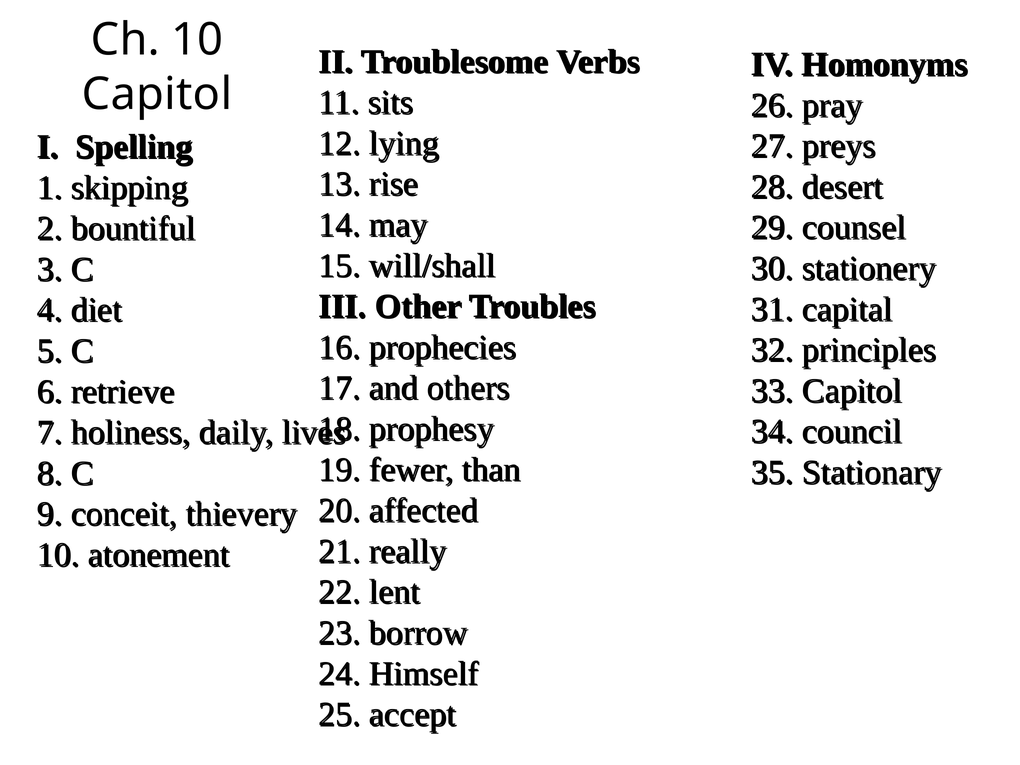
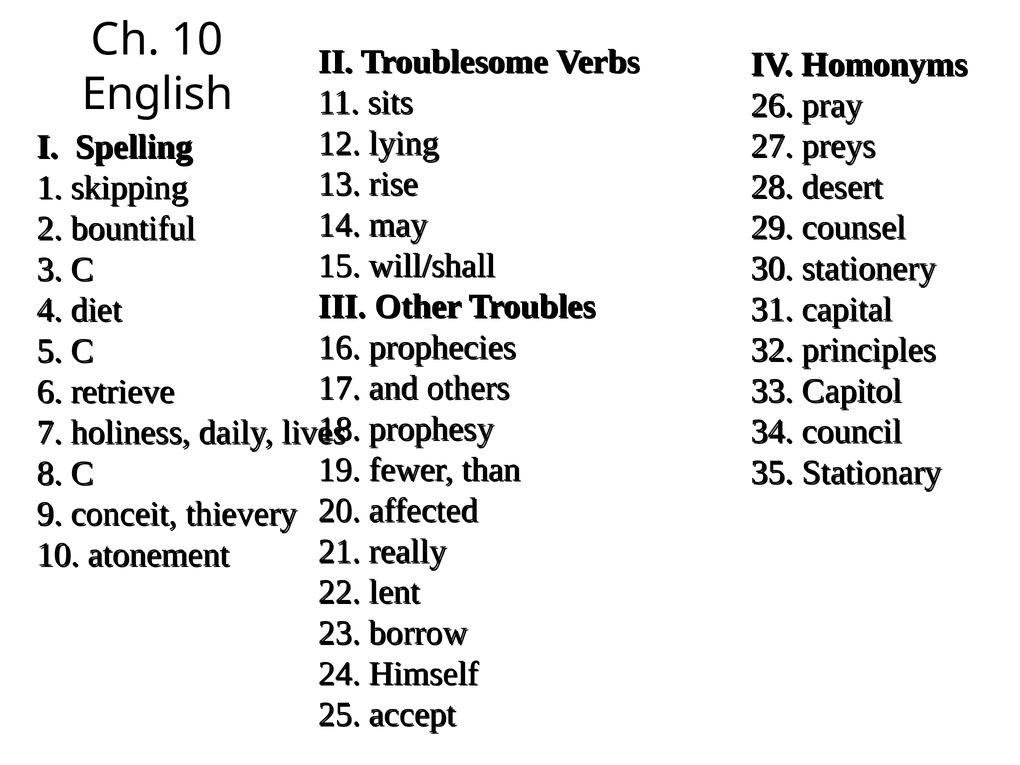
Capitol: Capitol -> English (157, 94)
